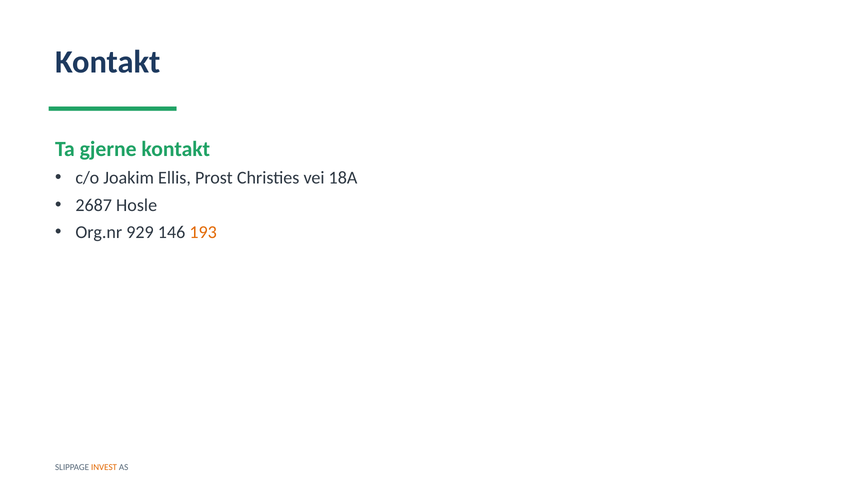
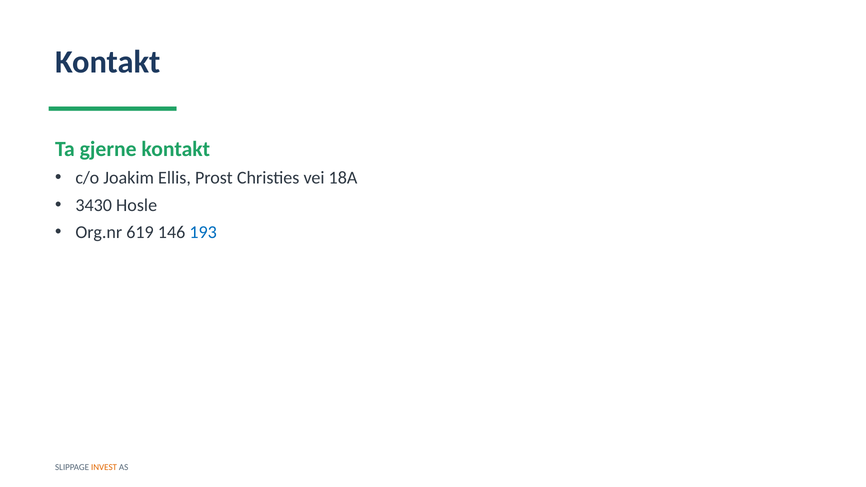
2687: 2687 -> 3430 (94, 205)
929: 929 -> 619 (140, 232)
193 colour: orange -> blue (203, 232)
